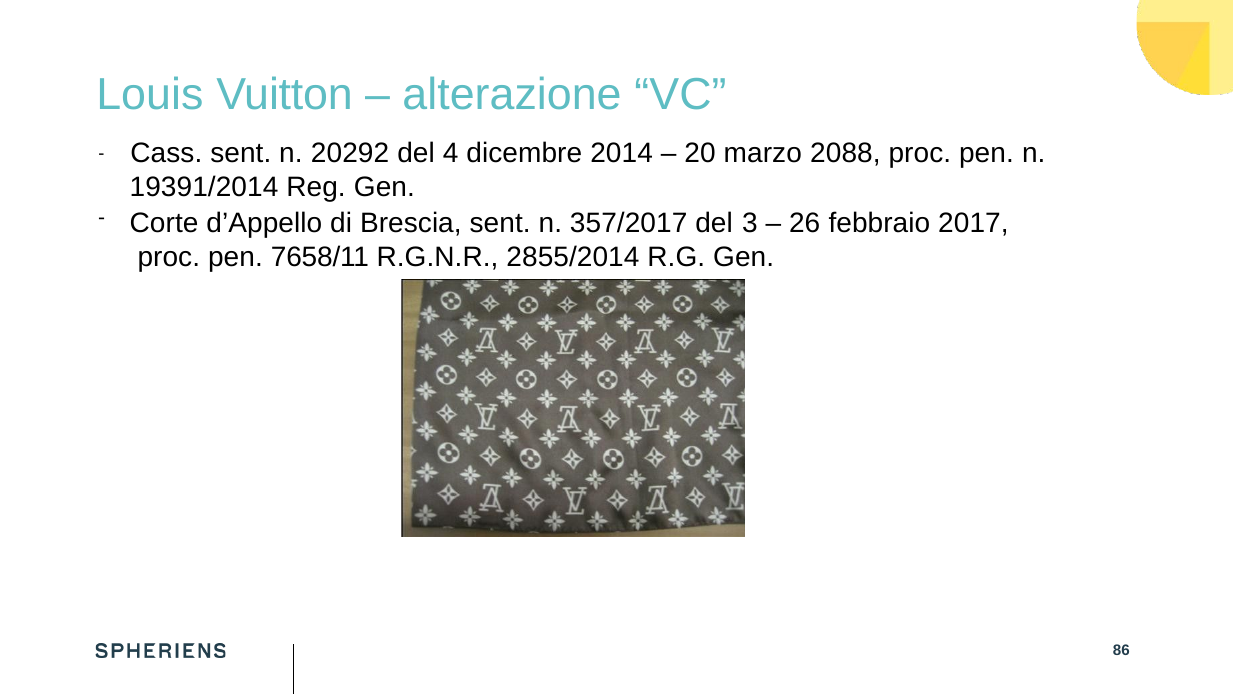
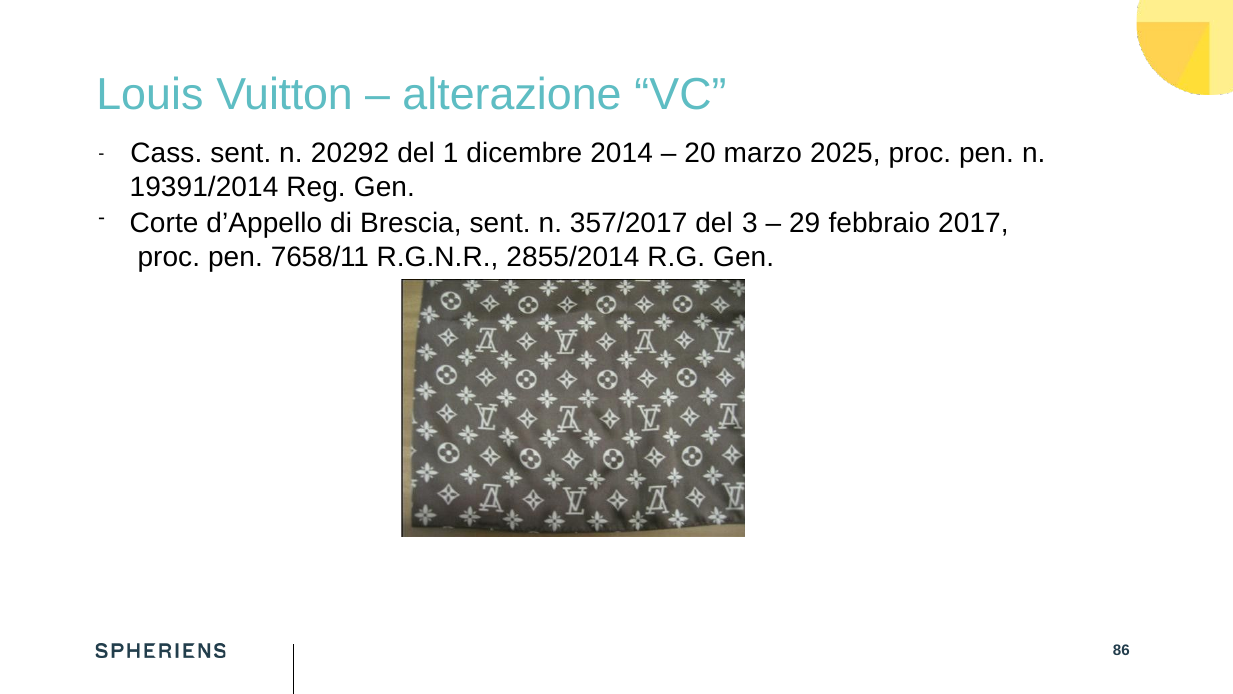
4: 4 -> 1 (451, 153)
2088: 2088 -> 2025 (845, 153)
26: 26 -> 29 (805, 223)
